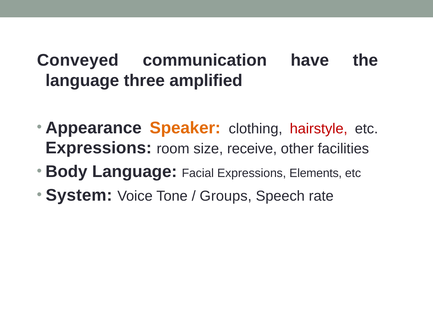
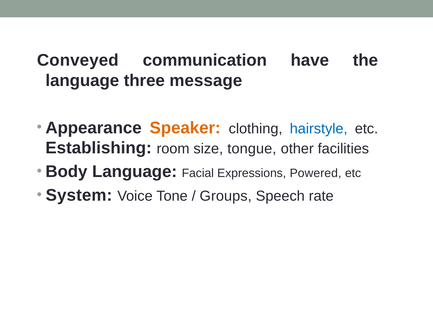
amplified: amplified -> message (206, 81)
hairstyle colour: red -> blue (319, 129)
Expressions: Expressions -> Establishing (99, 148)
receive: receive -> tongue (252, 149)
Elements: Elements -> Powered (316, 173)
